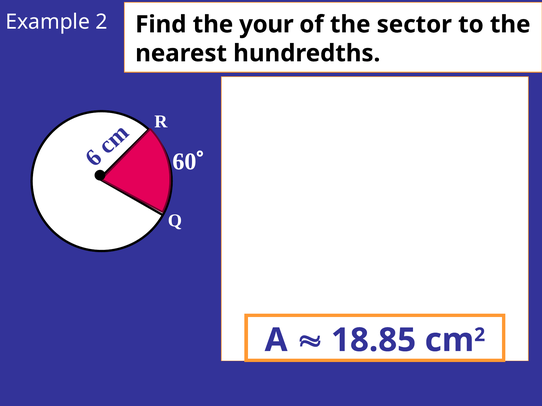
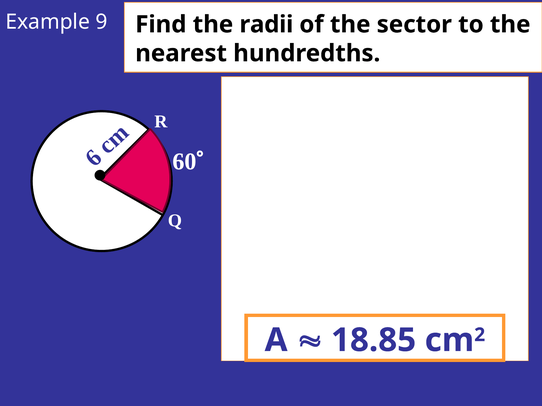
Example 2: 2 -> 9 (101, 22)
your: your -> radii (266, 24)
